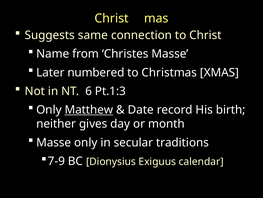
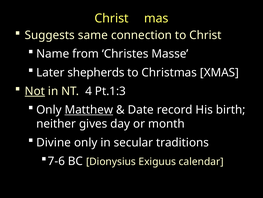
numbered: numbered -> shepherds (96, 72)
Not underline: none -> present (35, 91)
6: 6 -> 4 (89, 91)
Masse: Masse -> Divine (54, 142)
7-9: 7-9 -> 7-6 (56, 161)
